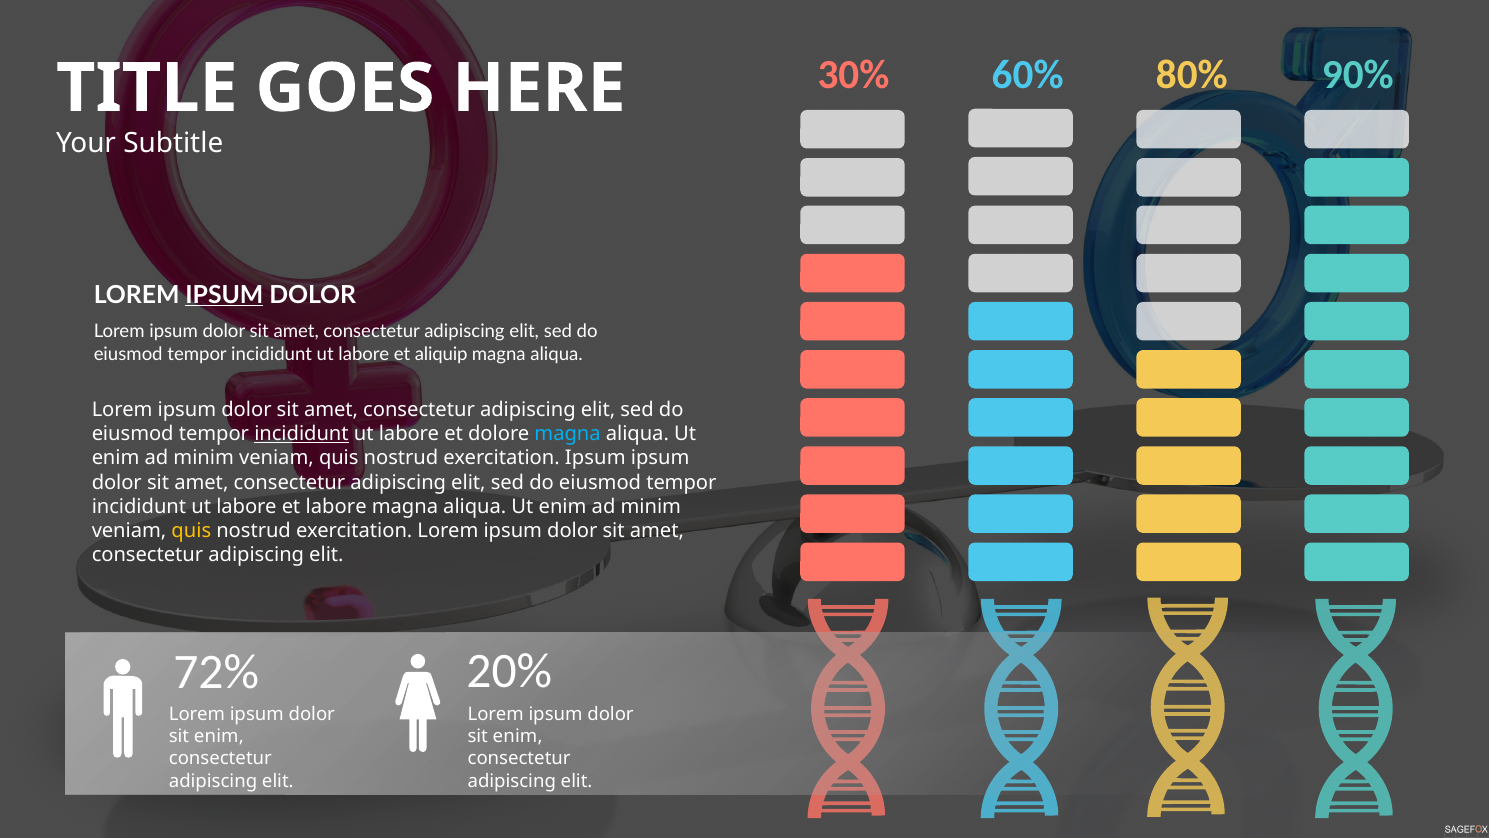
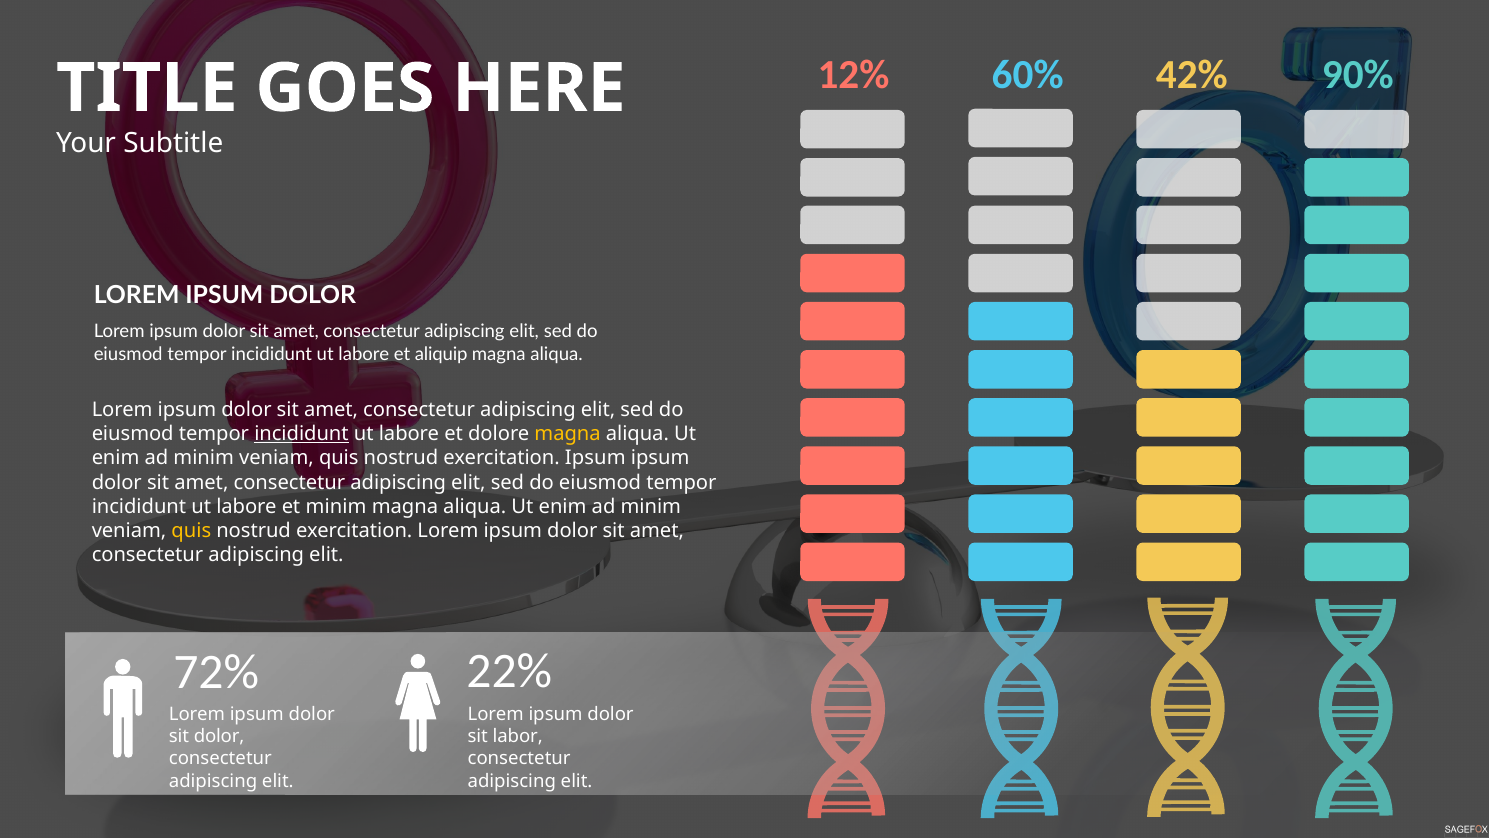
30%: 30% -> 12% (853, 75)
80%: 80% -> 42% (1192, 75)
IPSUM underline: present -> none (224, 295)
magna colour: light blue -> yellow (568, 434)
et labore: labore -> minim (336, 506)
20%: 20% -> 22% (509, 671)
enim: enim -> dolor (219, 736)
enim: enim -> labor (518, 736)
